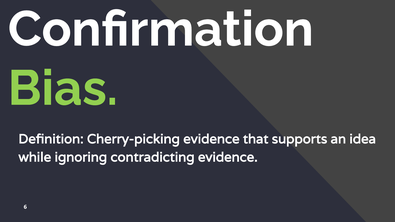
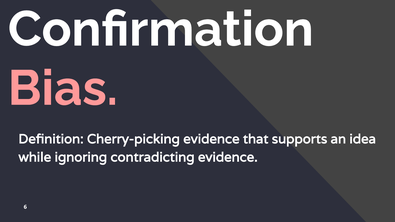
Bias colour: light green -> pink (63, 89)
